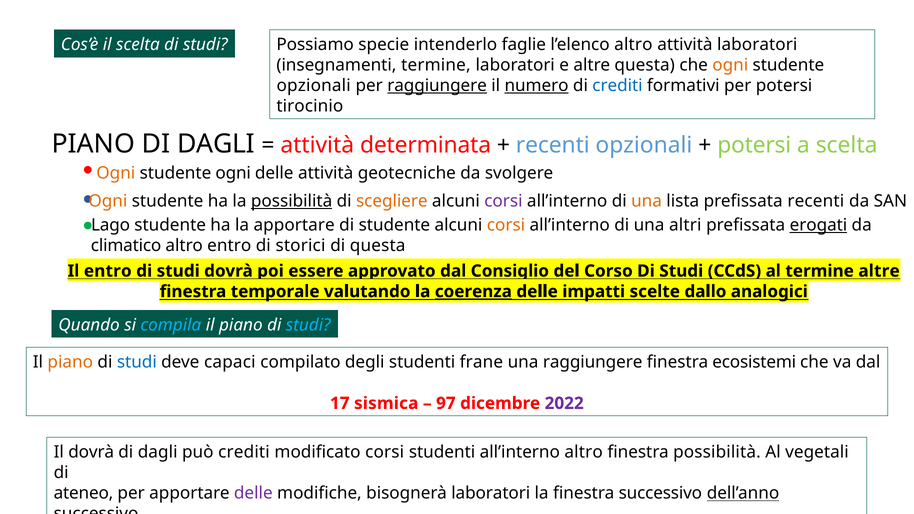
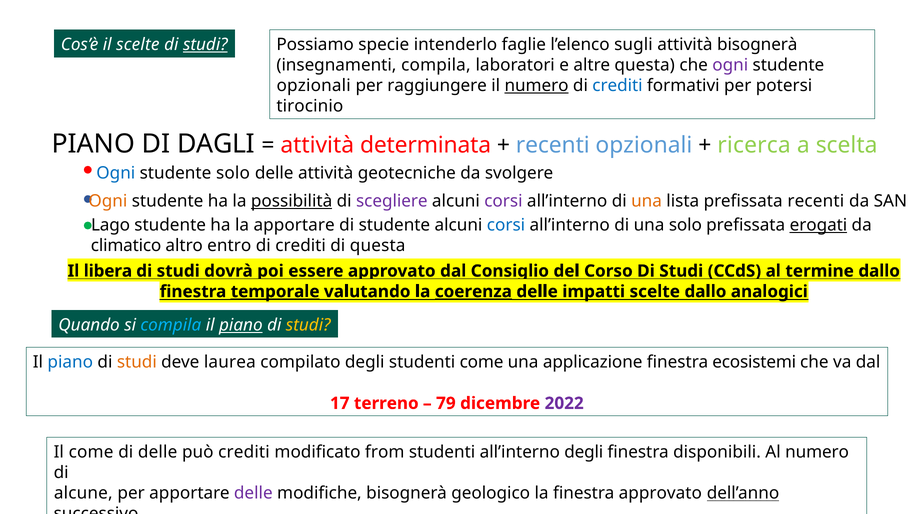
il scelta: scelta -> scelte (138, 45)
studi underline: none -> present (205, 45)
l’elenco altro: altro -> sugli (633, 45)
attività laboratori: laboratori -> bisognerà (757, 45)
insegnamenti termine: termine -> compila (436, 65)
ogni colour: orange -> purple (730, 65)
raggiungere underline: present -> none (437, 86)
potersi: potersi -> ricerca (754, 145)
Ogni colour: orange -> blue (116, 173)
studente ogni: ogni -> solo (233, 173)
scegliere colour: orange -> purple (392, 201)
corsi colour: orange -> blue (506, 225)
una altri: altri -> solo (685, 225)
storici: storici -> crediti (301, 246)
Il entro: entro -> libera (108, 271)
altre: altre -> dallo (879, 271)
temporale underline: none -> present (275, 292)
piano underline: none -> present (241, 325)
studi colour: light blue -> yellow (308, 325)
piano colour: orange -> blue (70, 362)
studi colour: blue -> orange (137, 362)
capaci: capaci -> laurea (230, 362)
studenti frane: frane -> come (482, 362)
una raggiungere: raggiungere -> applicazione (593, 362)
sismica: sismica -> terreno (386, 403)
97: 97 -> 79 (446, 403)
Il dovrà: dovrà -> come (91, 452)
dagli: dagli -> delle (158, 452)
modificato corsi: corsi -> from (385, 452)
all’interno altro: altro -> degli (584, 452)
finestra possibilità: possibilità -> disponibili (717, 452)
Al vegetali: vegetali -> numero (817, 452)
ateneo: ateneo -> alcune (83, 493)
bisognerà laboratori: laboratori -> geologico (491, 493)
finestra successivo: successivo -> approvato (660, 493)
